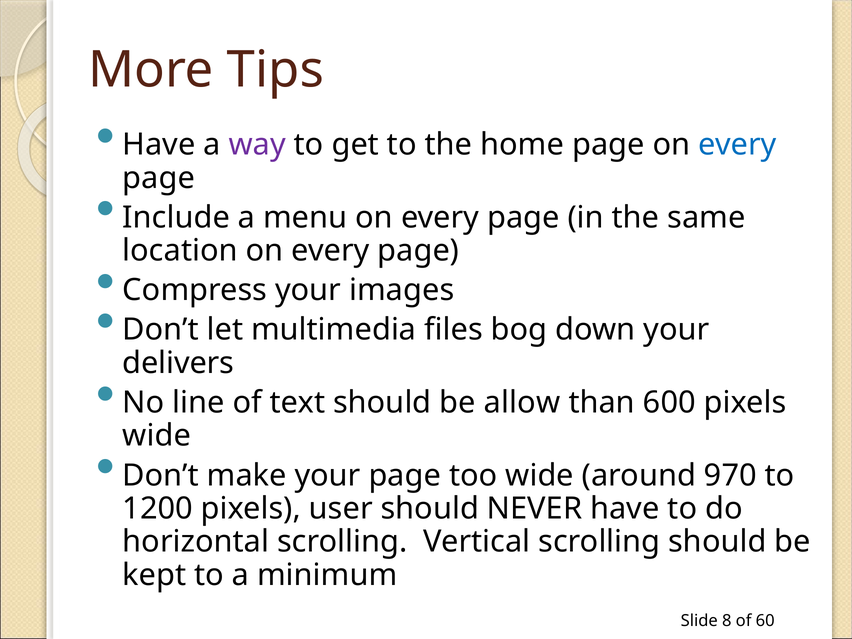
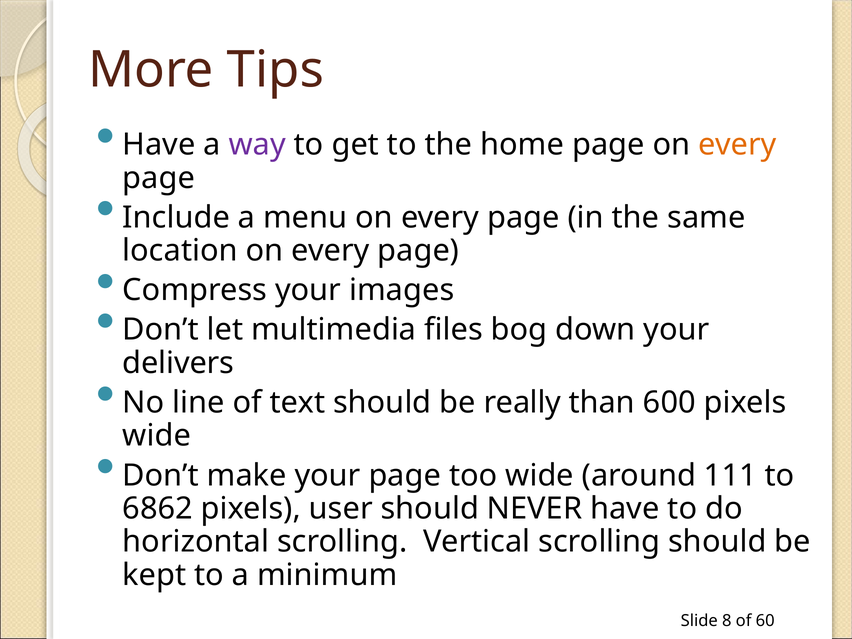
every colour: blue -> orange (737, 145)
allow: allow -> really (522, 403)
970: 970 -> 111 (730, 475)
1200: 1200 -> 6862 (158, 509)
